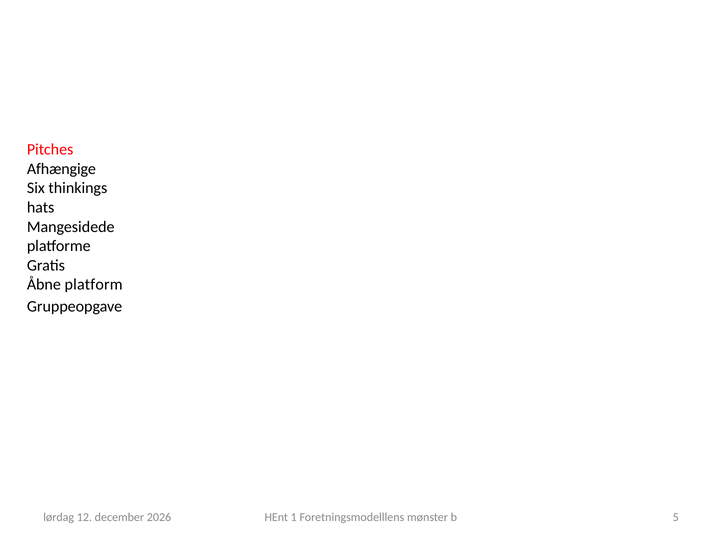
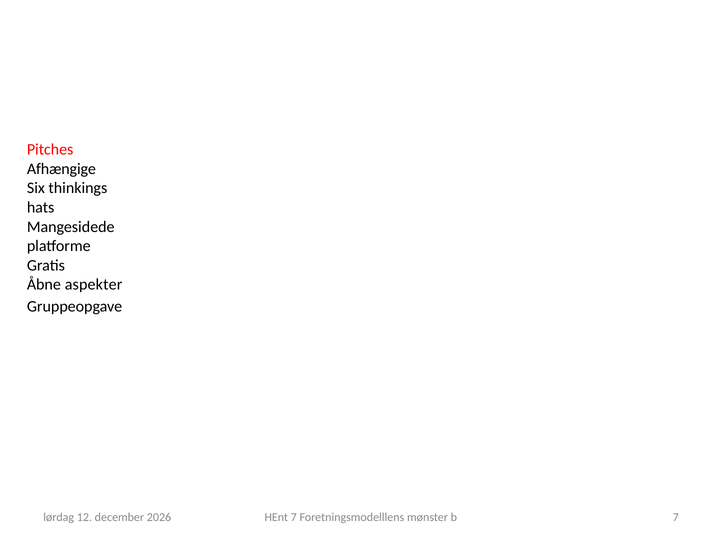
platform: platform -> aspekter (94, 284)
HEnt 1: 1 -> 7 (294, 517)
b 5: 5 -> 7 (676, 517)
